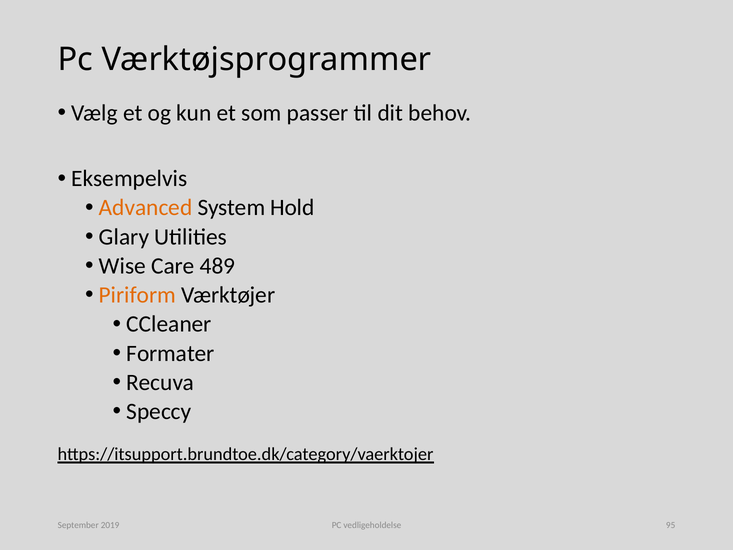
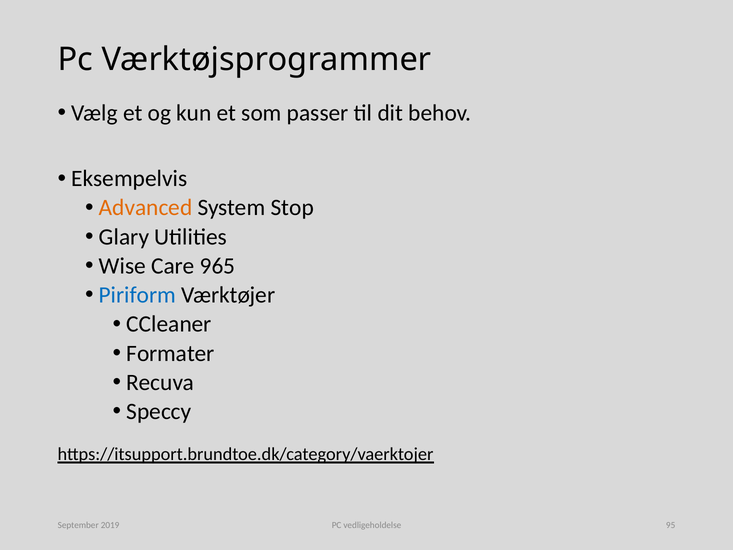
Hold: Hold -> Stop (292, 208)
489: 489 -> 965 (218, 266)
Piriform colour: orange -> blue (137, 295)
